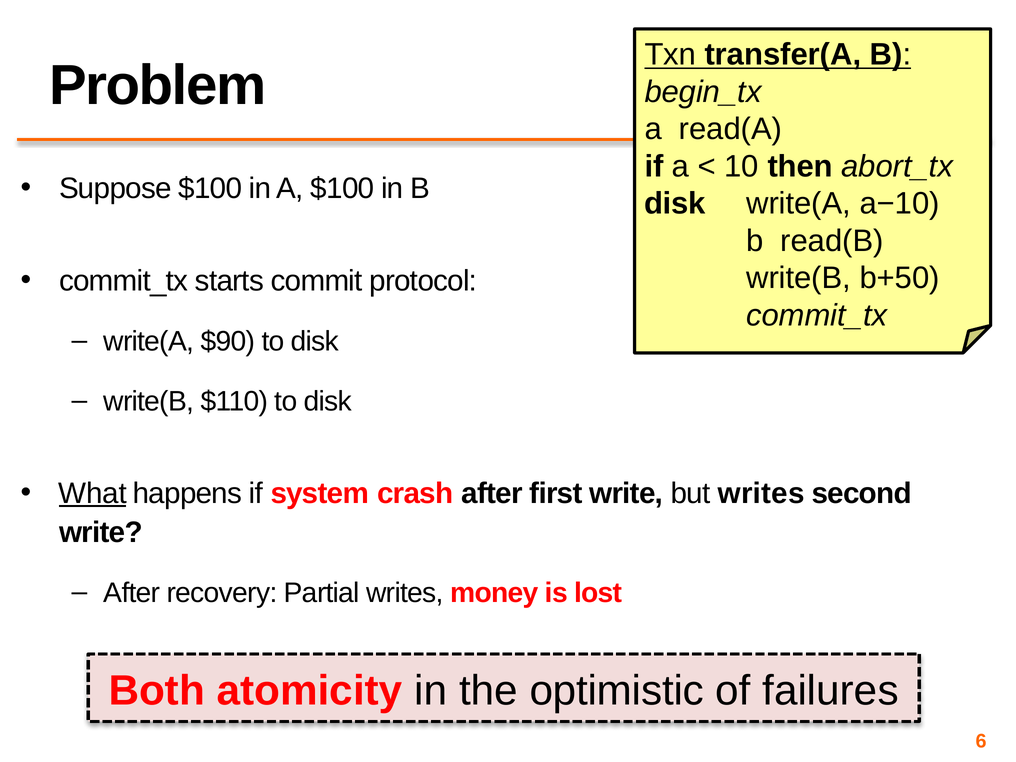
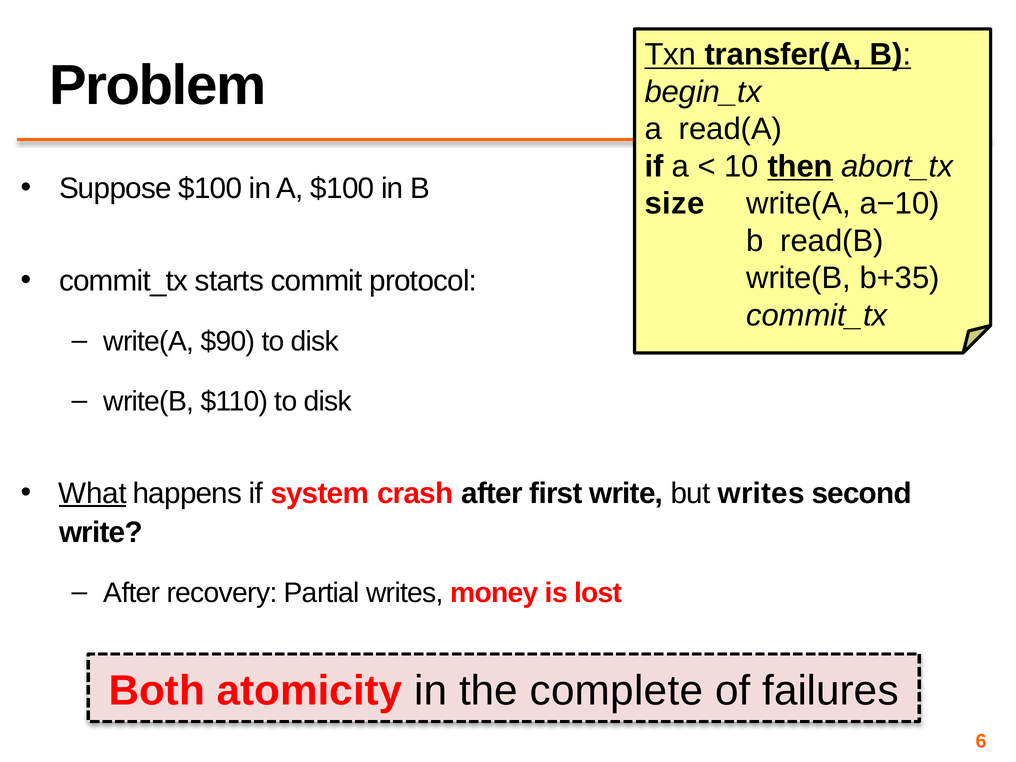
then underline: none -> present (800, 166)
disk: disk -> size (675, 204)
b+50: b+50 -> b+35 (900, 278)
optimistic: optimistic -> complete (616, 691)
